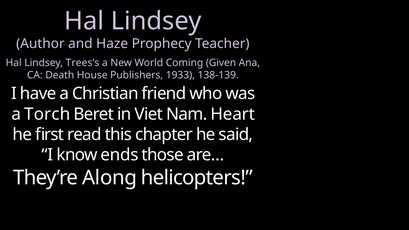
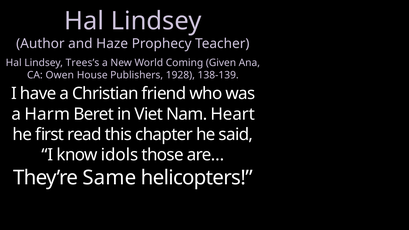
Death: Death -> Owen (60, 75)
1933: 1933 -> 1928 (180, 75)
Torch: Torch -> Harm (47, 114)
ends: ends -> idols (120, 155)
Along: Along -> Same (109, 178)
